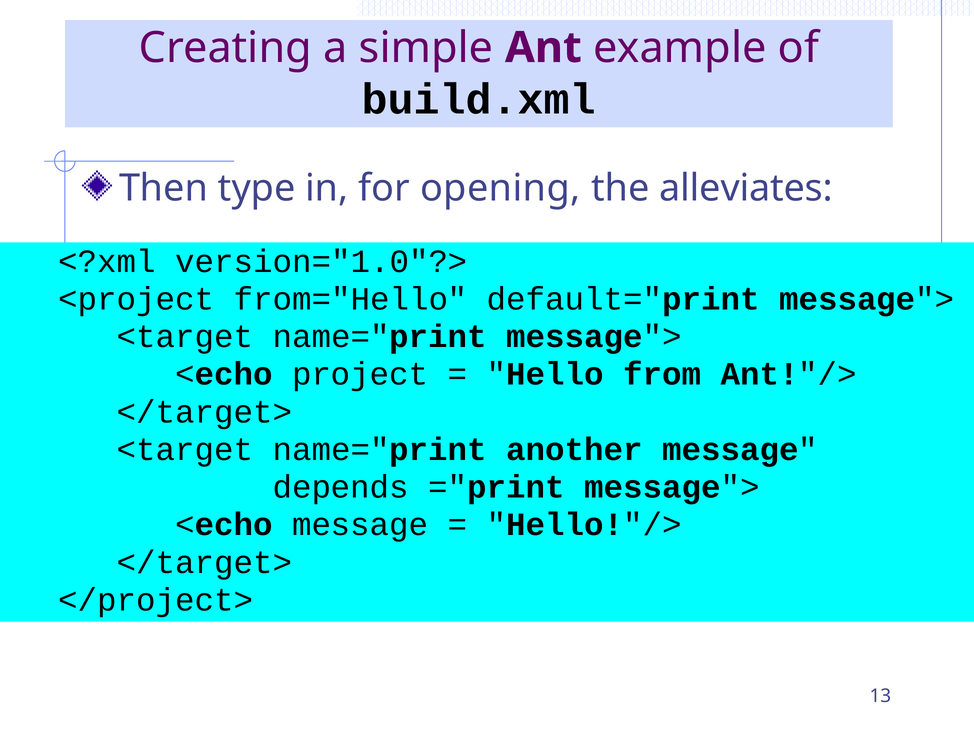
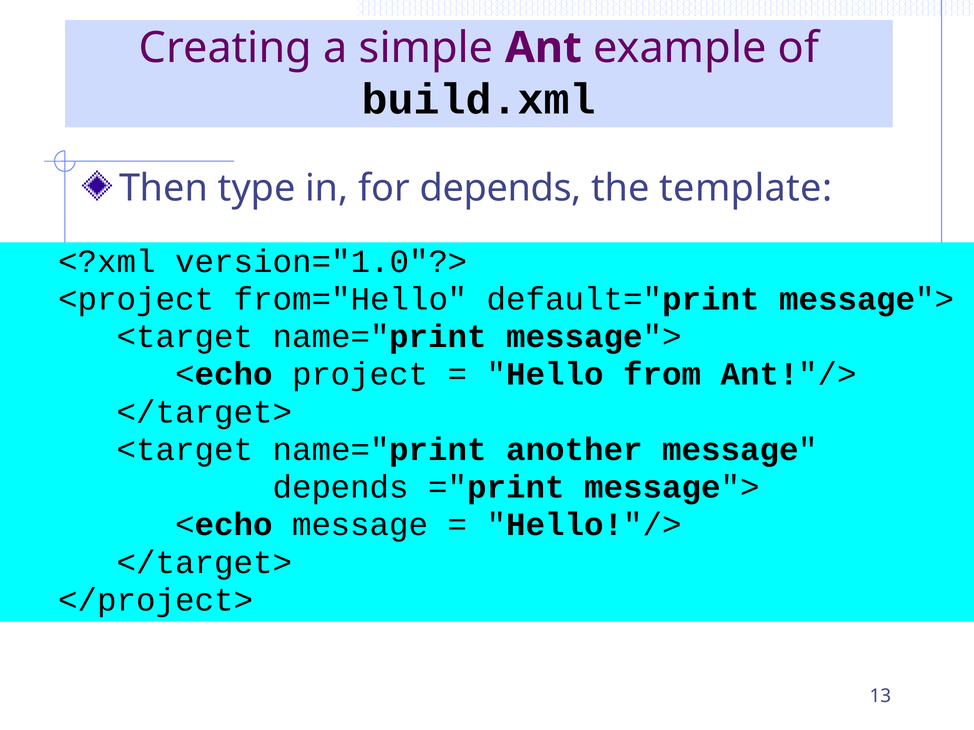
for opening: opening -> depends (501, 188)
alleviates: alleviates -> template (746, 188)
